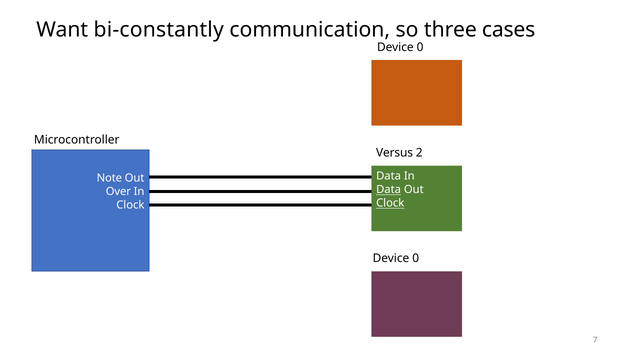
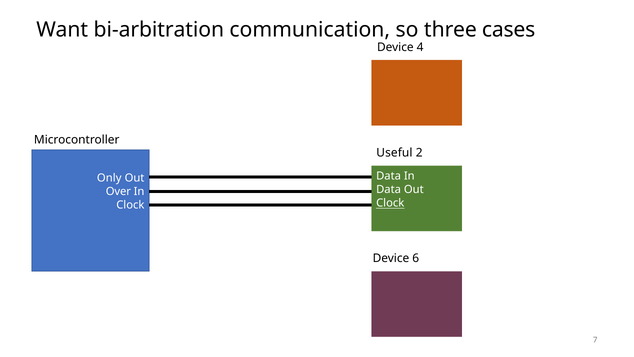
bi-constantly: bi-constantly -> bi-arbitration (159, 30)
0: 0 -> 4 (420, 47)
Versus: Versus -> Useful (394, 153)
Note: Note -> Only (109, 178)
Data underline: present -> none (389, 190)
0: 0 -> 6 (416, 258)
